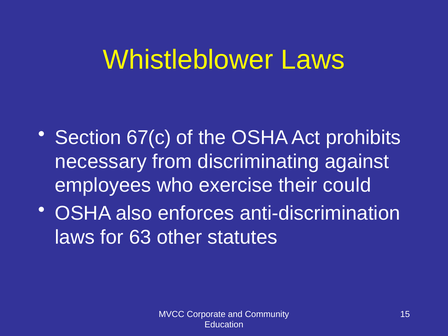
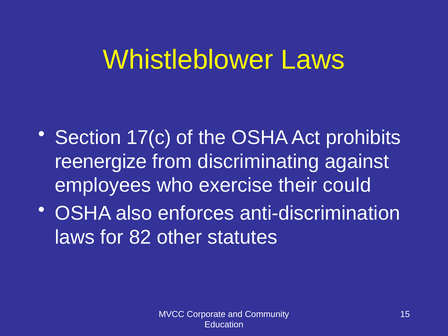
67(c: 67(c -> 17(c (149, 138)
necessary: necessary -> reenergize (101, 161)
63: 63 -> 82 (140, 237)
